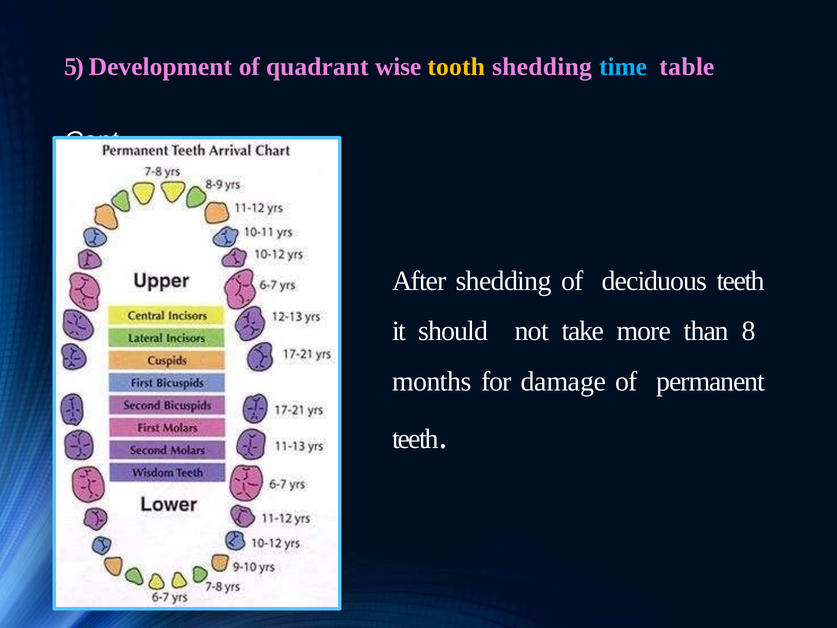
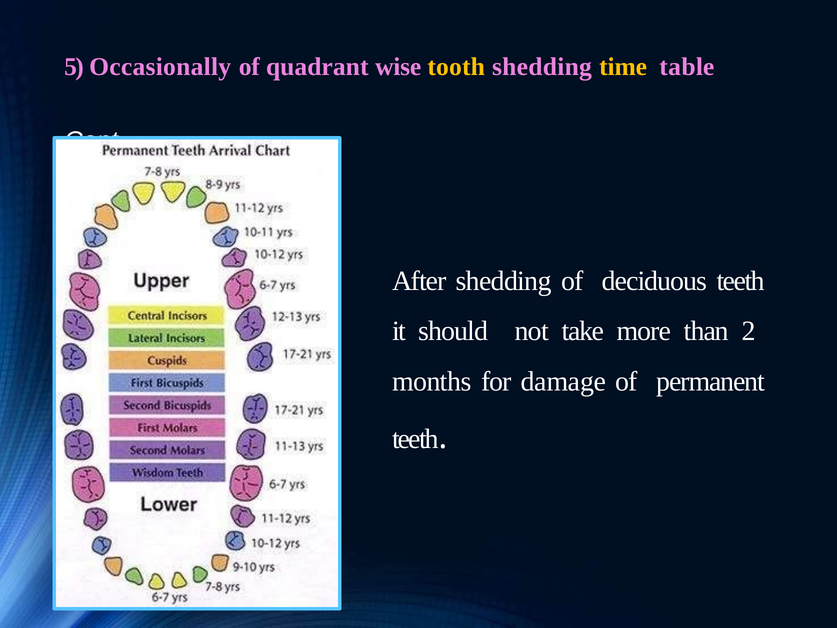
Development: Development -> Occasionally (160, 67)
time colour: light blue -> yellow (623, 67)
8: 8 -> 2 (749, 331)
